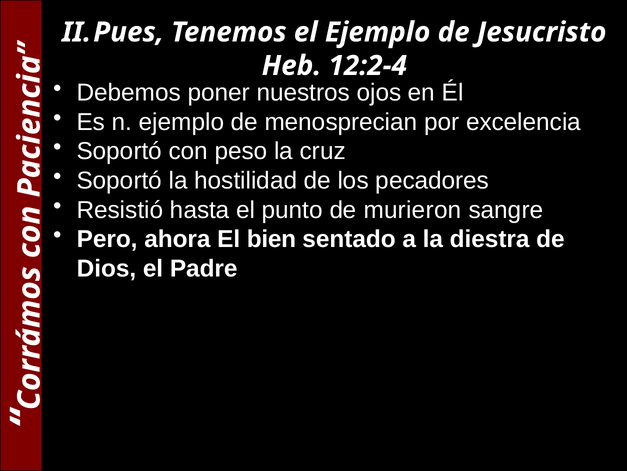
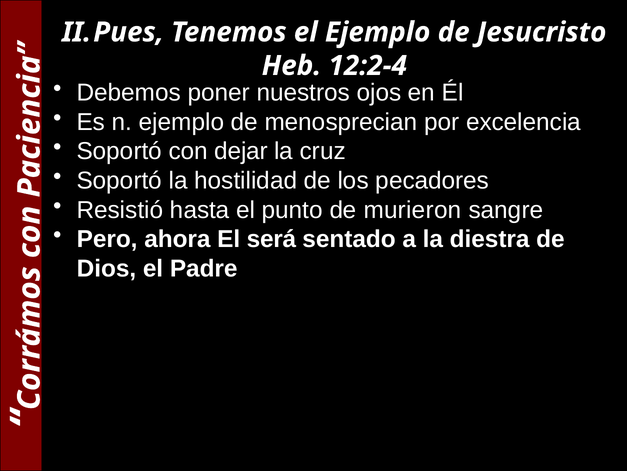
peso: peso -> dejar (241, 151)
bien: bien -> será (271, 239)
